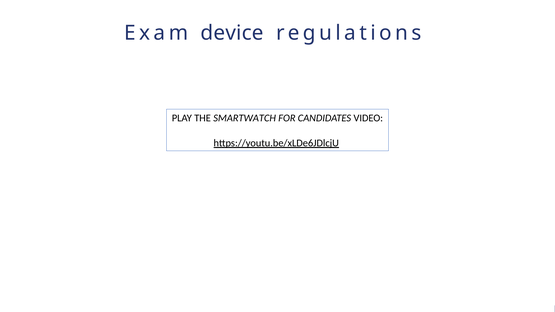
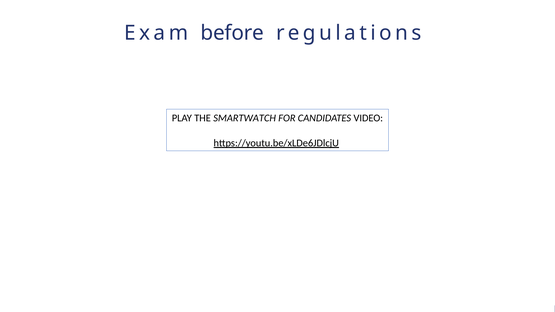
device: device -> before (232, 33)
